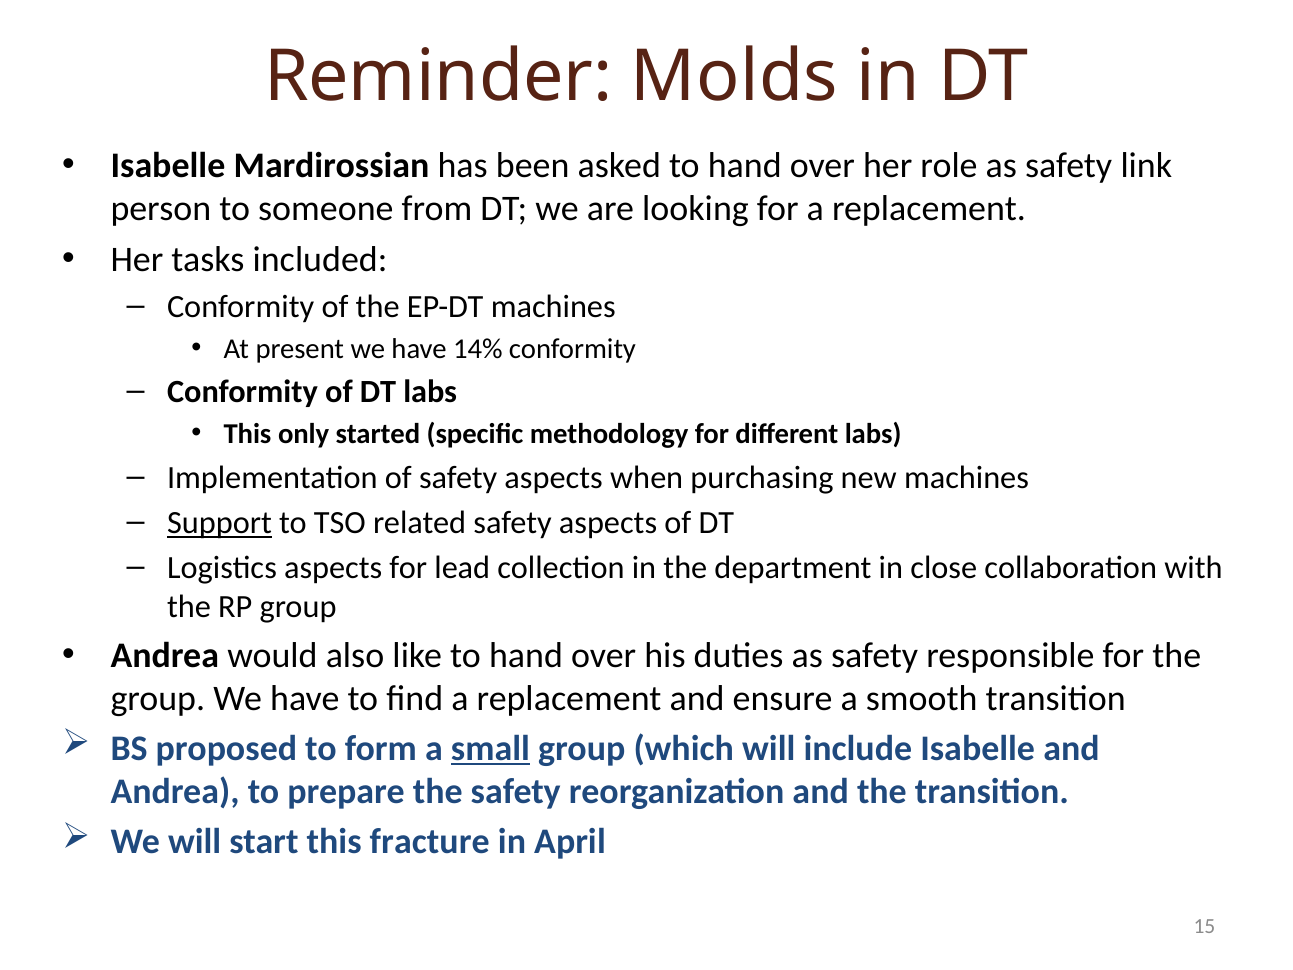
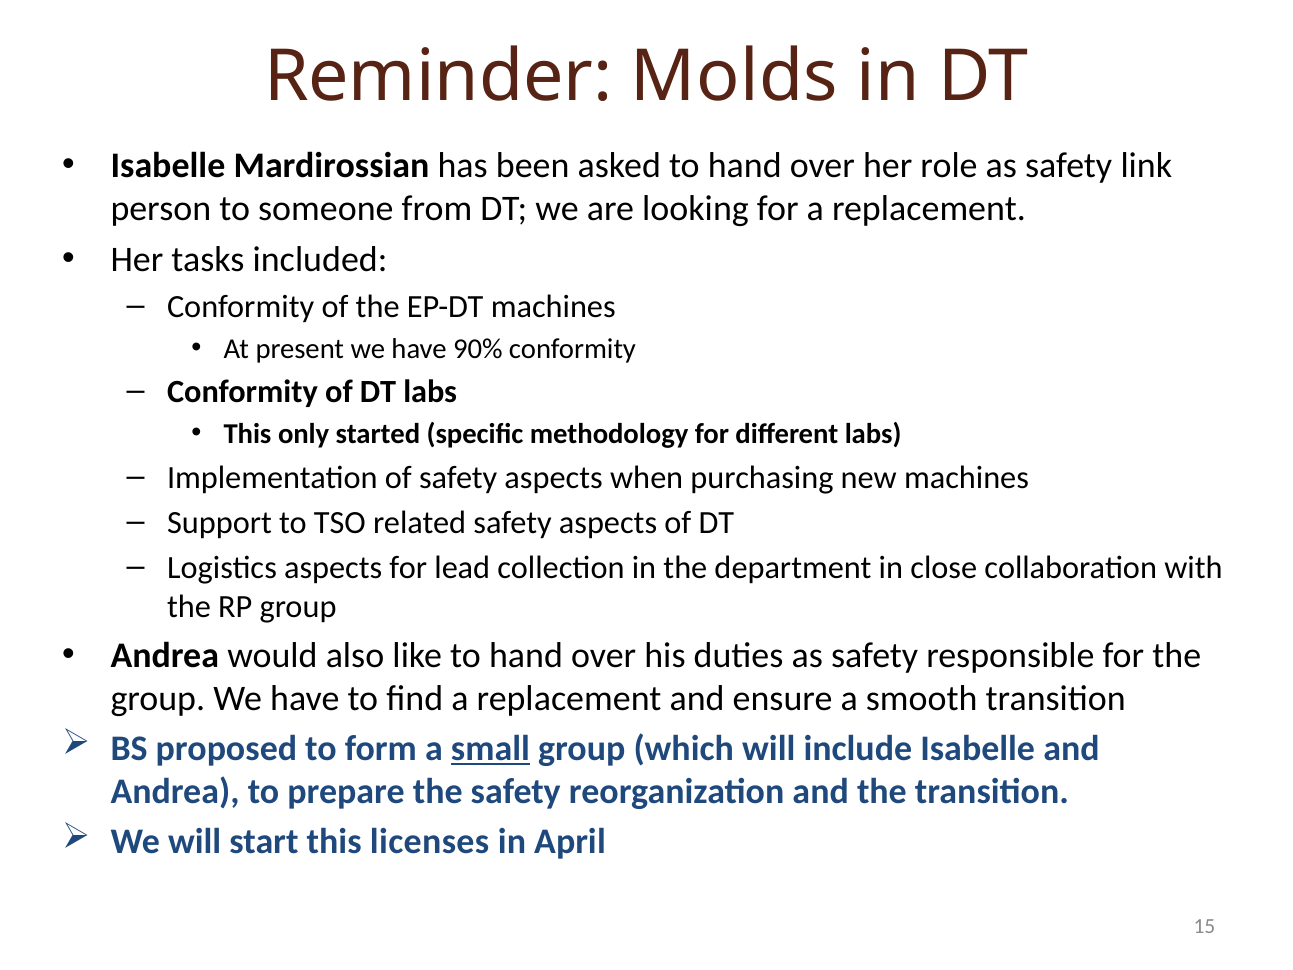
14%: 14% -> 90% (478, 349)
Support underline: present -> none (219, 523)
fracture: fracture -> licenses (430, 842)
